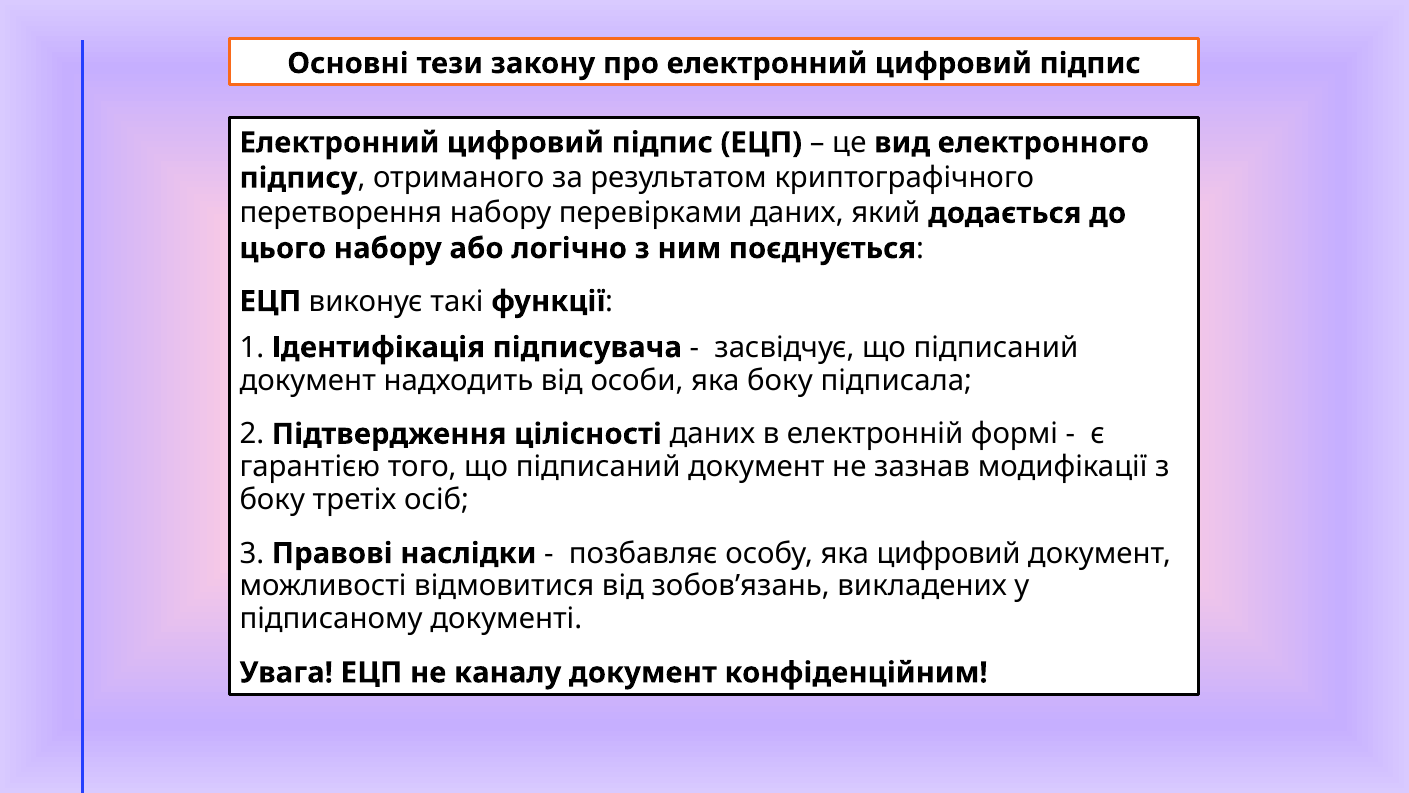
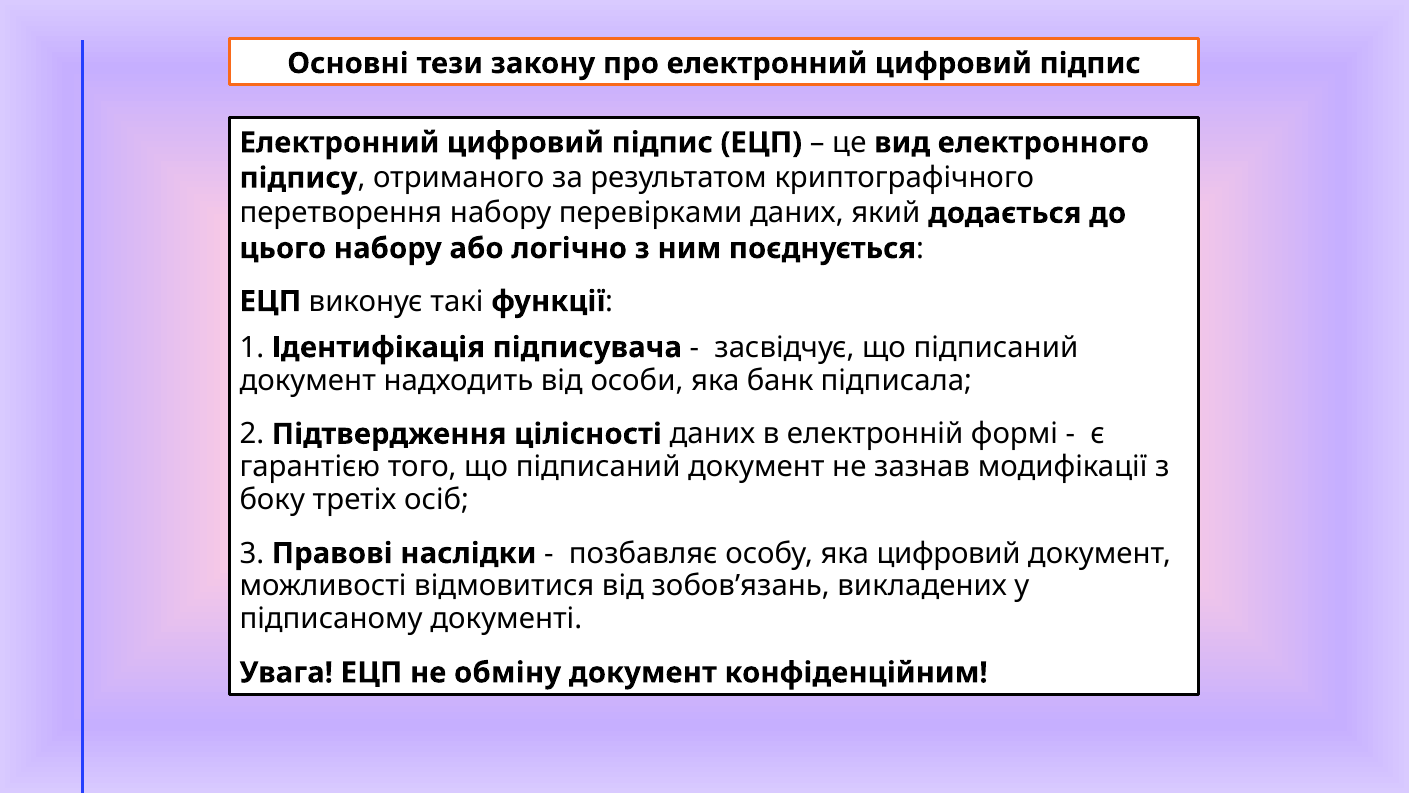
яка боку: боку -> банк (780, 380)
каналу: каналу -> обміну (508, 672)
